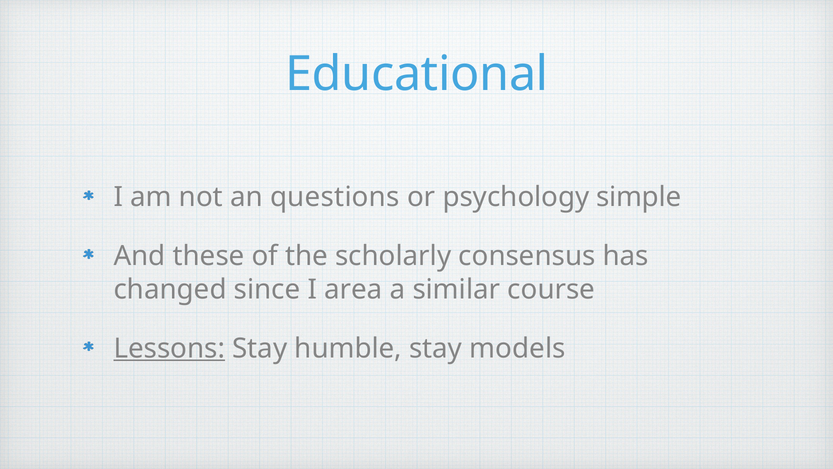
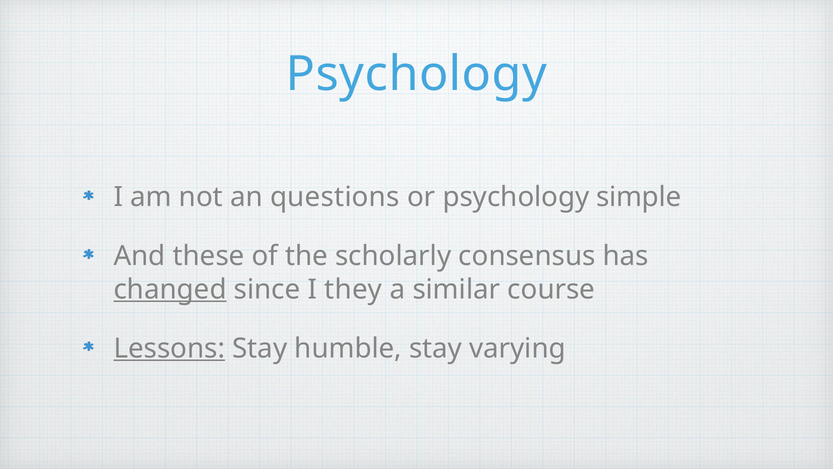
Educational: Educational -> Psychology (416, 74)
changed underline: none -> present (170, 289)
area: area -> they (353, 289)
models: models -> varying (518, 348)
